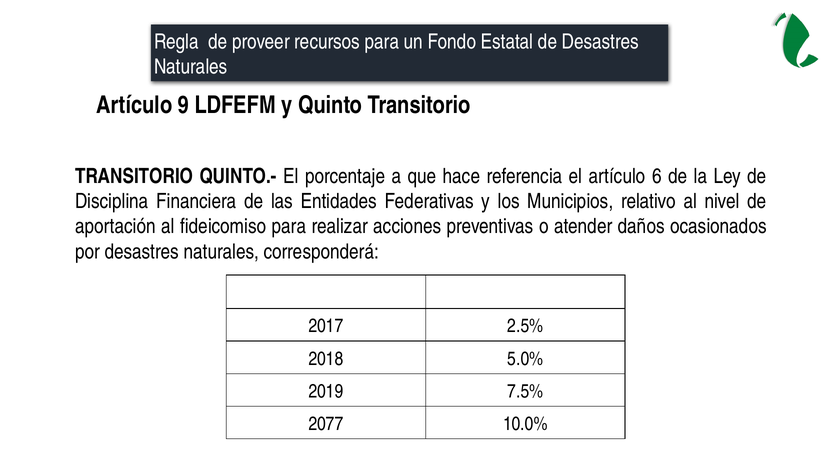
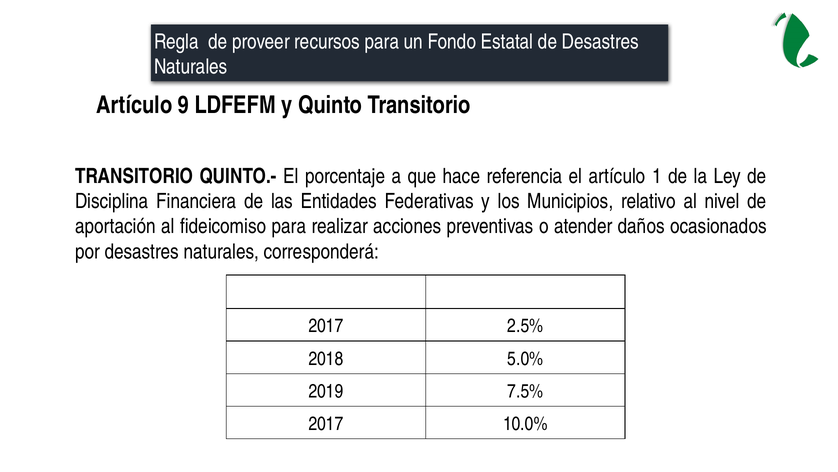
6: 6 -> 1 (657, 176)
2077: 2077 -> 2017 (326, 423)
